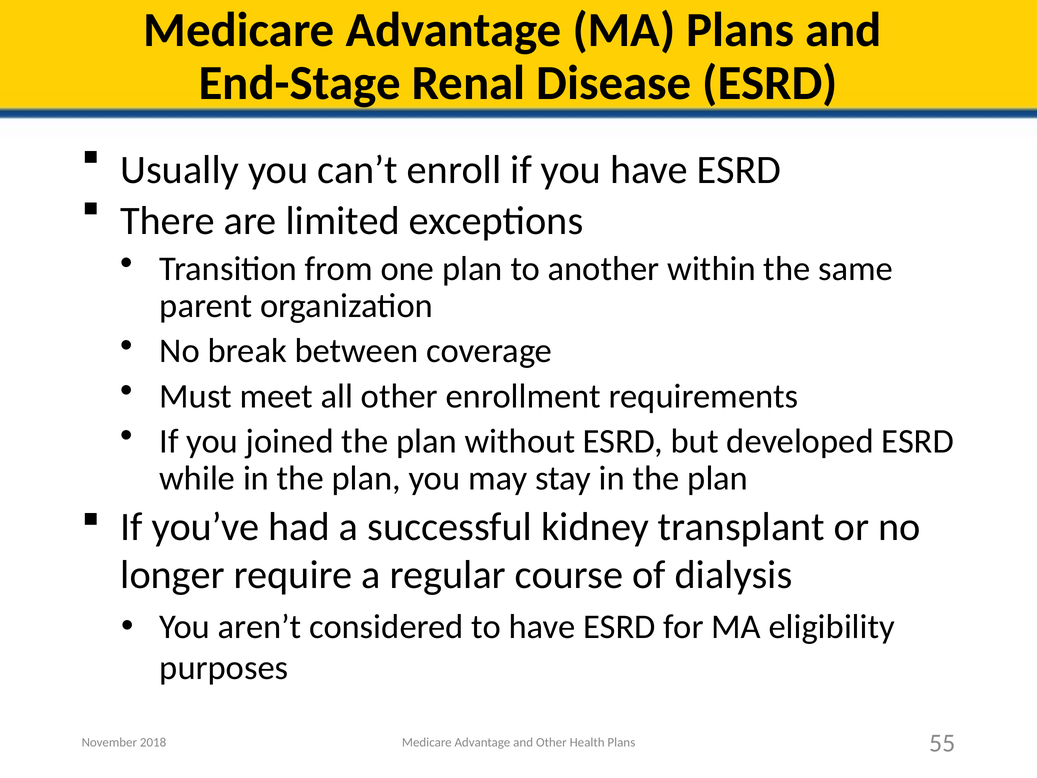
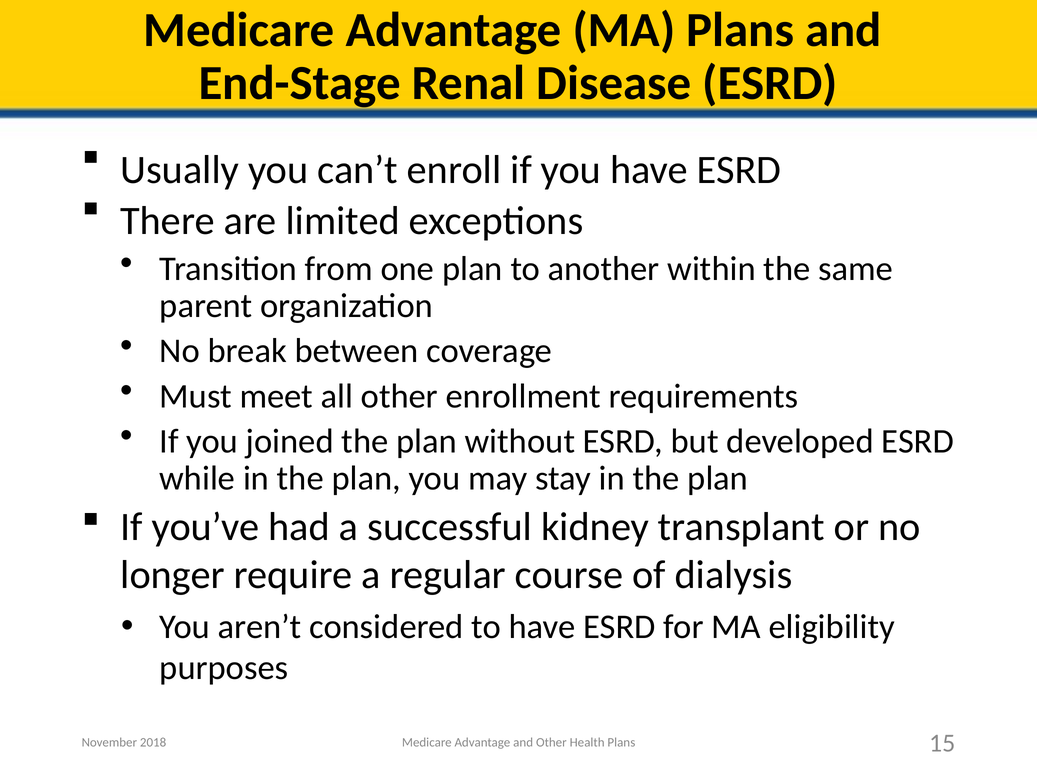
55: 55 -> 15 (942, 743)
